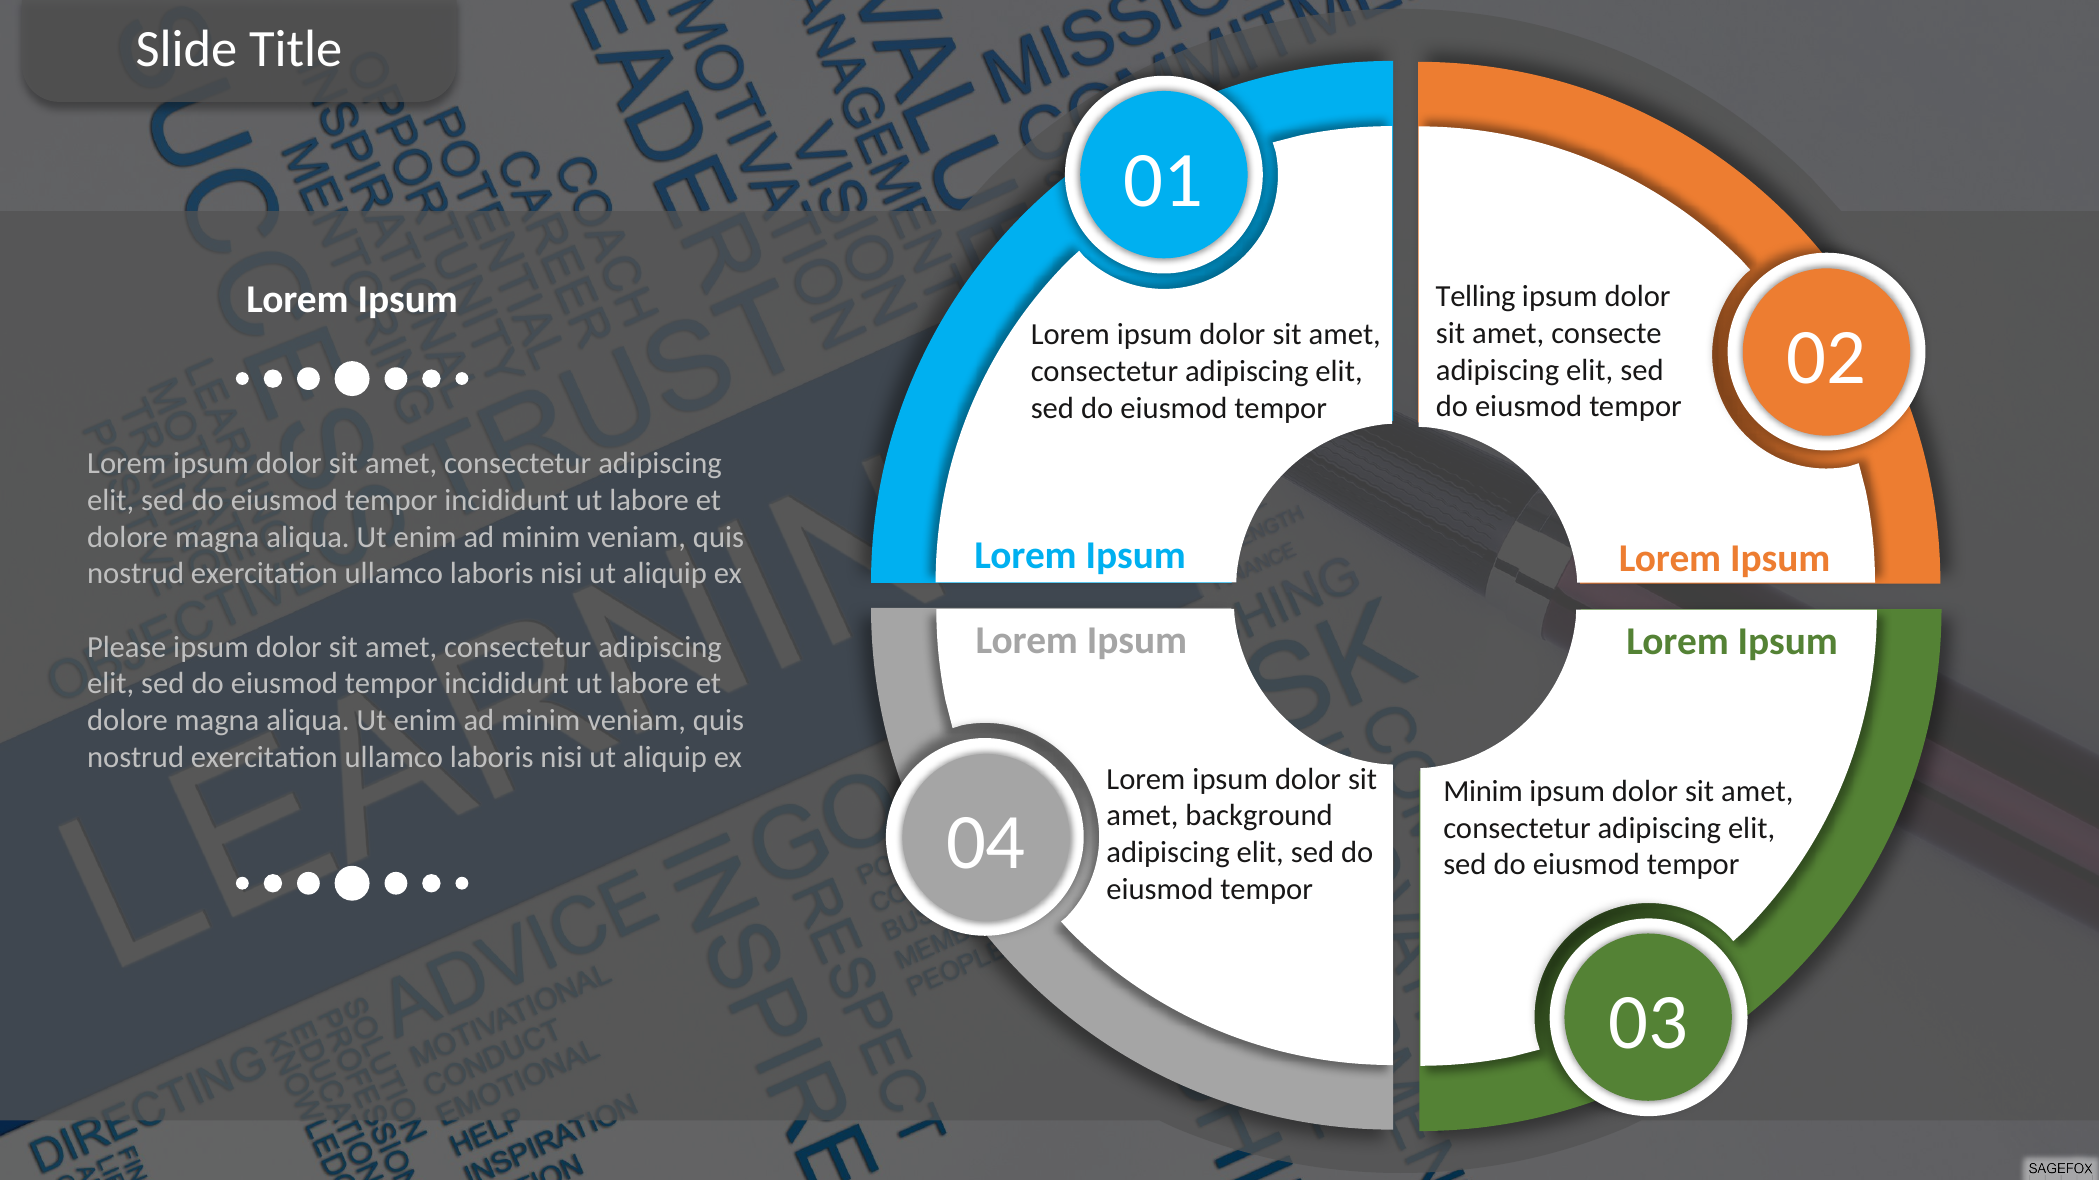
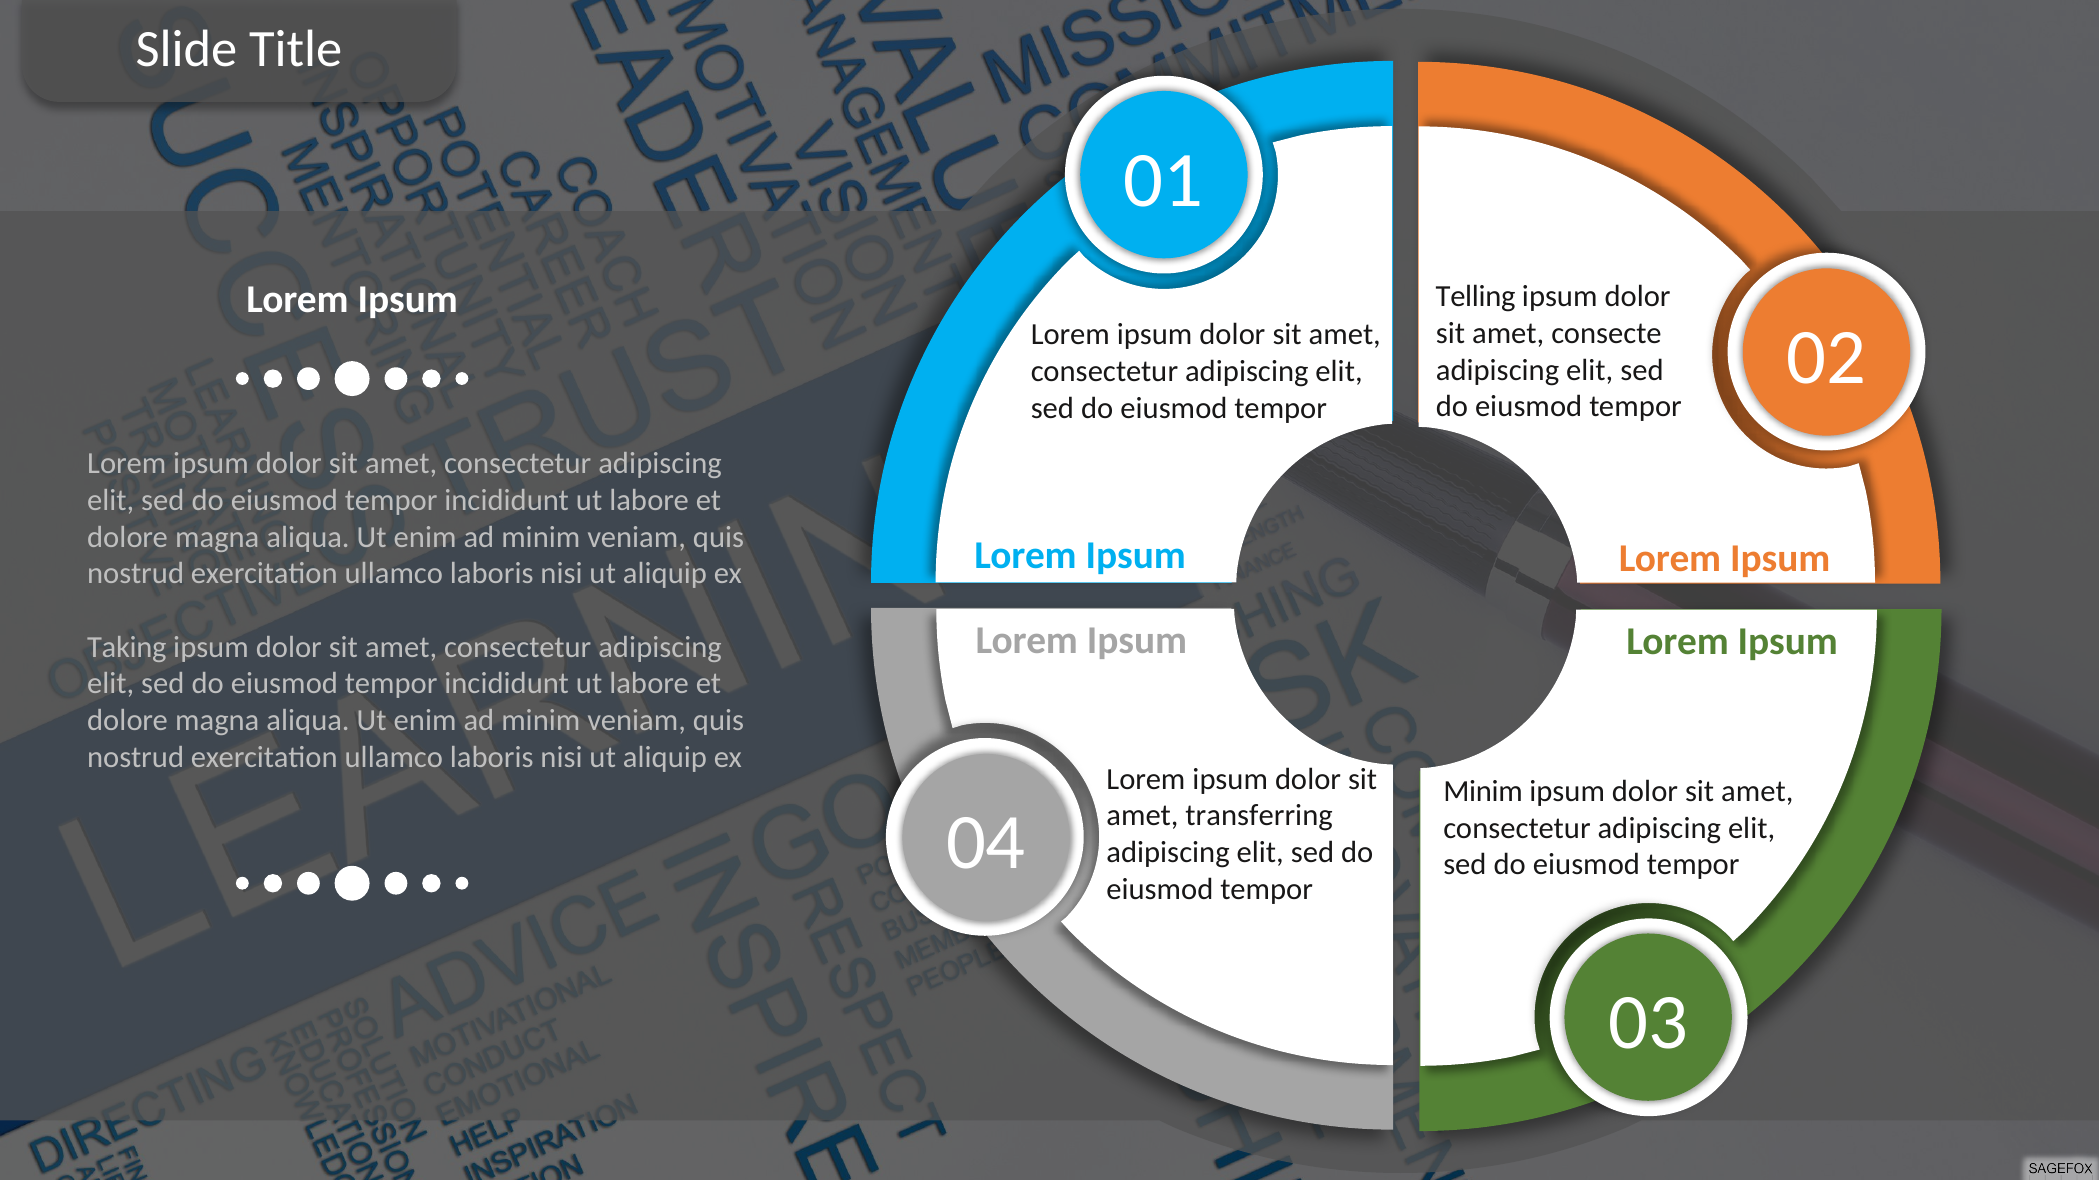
Please: Please -> Taking (127, 647)
background: background -> transferring (1259, 816)
